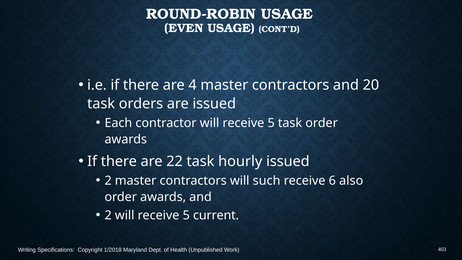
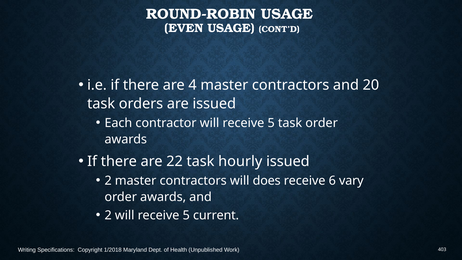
such: such -> does (267, 181)
also: also -> vary (351, 181)
